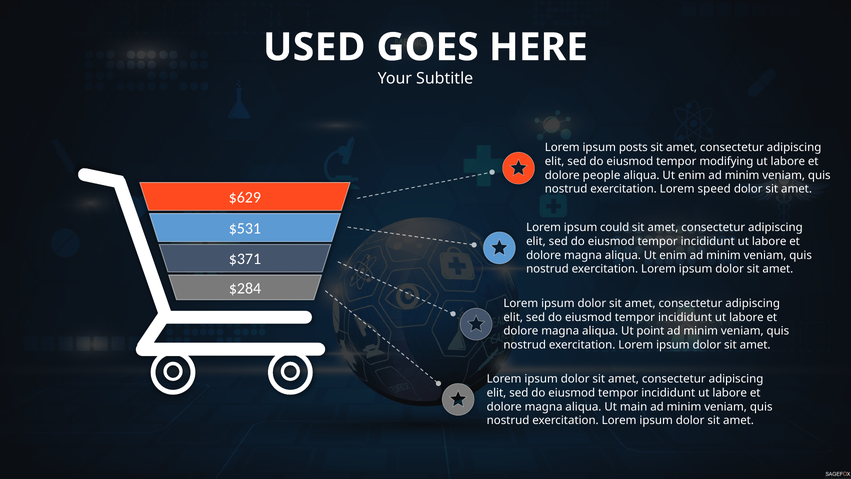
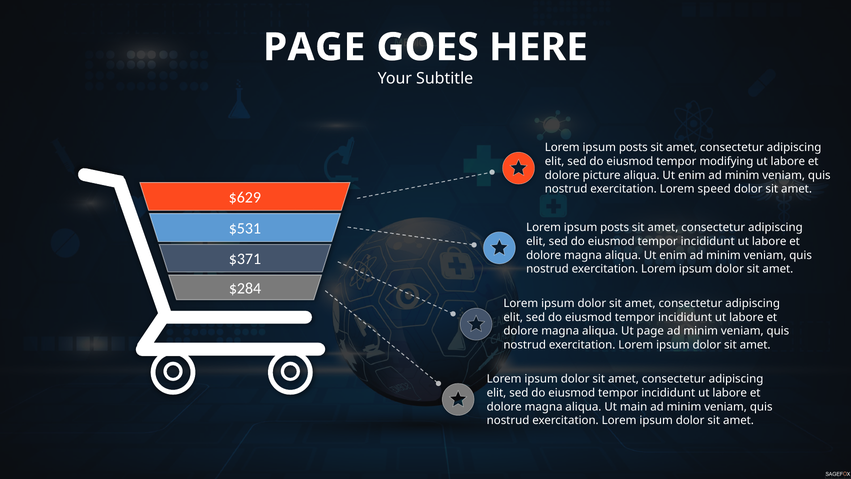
USED: USED -> PAGE (314, 47)
people: people -> picture (602, 175)
could: could -> posts (615, 227)
Ut point: point -> page (650, 331)
